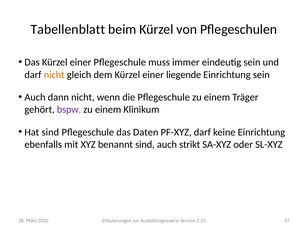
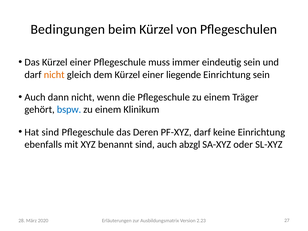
Tabellenblatt: Tabellenblatt -> Bedingungen (68, 29)
bspw colour: purple -> blue (69, 110)
Daten: Daten -> Deren (146, 132)
strikt: strikt -> abzgl (190, 144)
